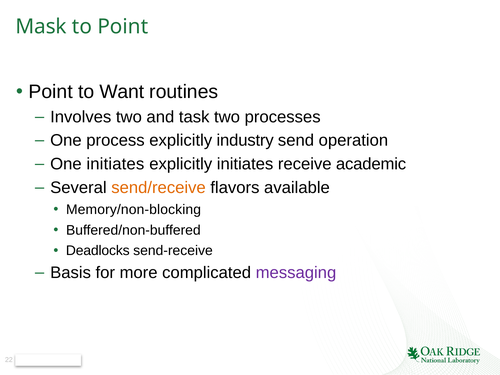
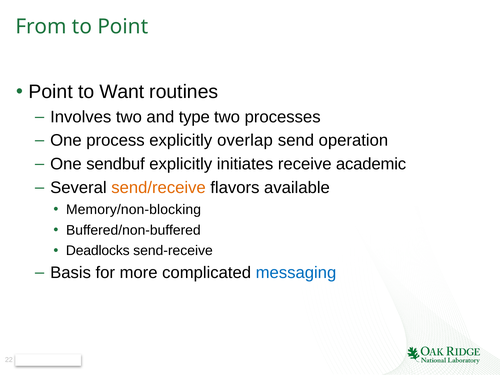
Mask: Mask -> From (41, 27)
task: task -> type (194, 117)
industry: industry -> overlap (245, 140)
One initiates: initiates -> sendbuf (116, 164)
messaging colour: purple -> blue (296, 273)
